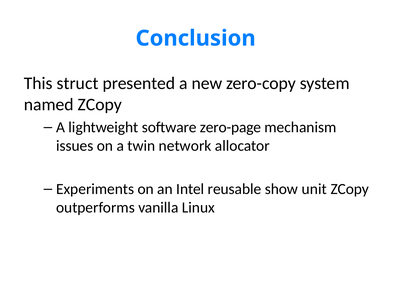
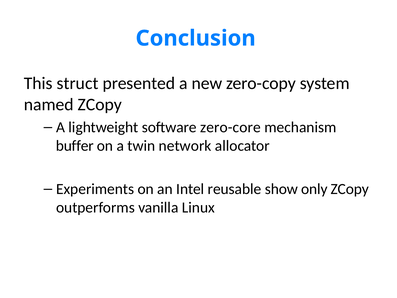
zero-page: zero-page -> zero-core (230, 127)
issues: issues -> buffer (75, 146)
unit: unit -> only (314, 189)
